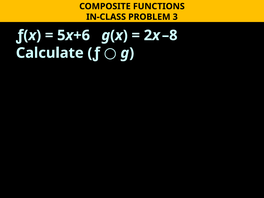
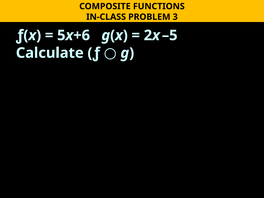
–8: –8 -> –5 (170, 35)
